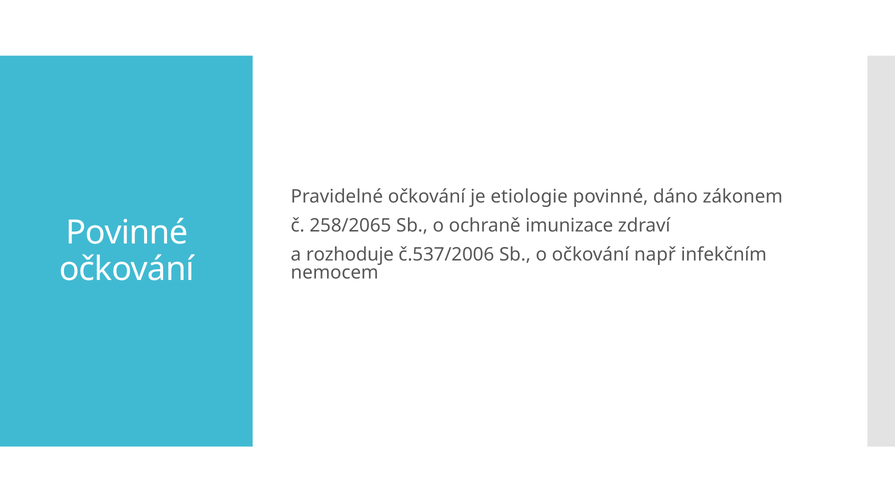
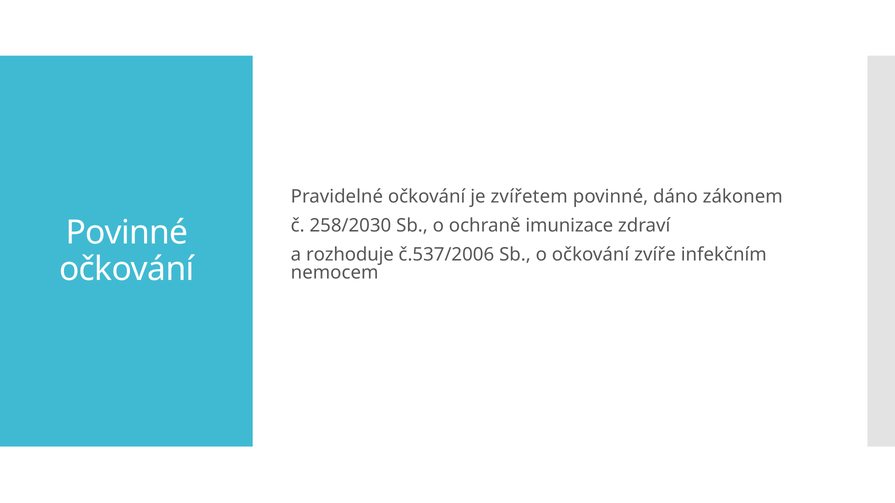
etiologie: etiologie -> zvířetem (529, 197)
258/2065: 258/2065 -> 258/2030 (350, 226)
např: např -> zvíře (655, 255)
